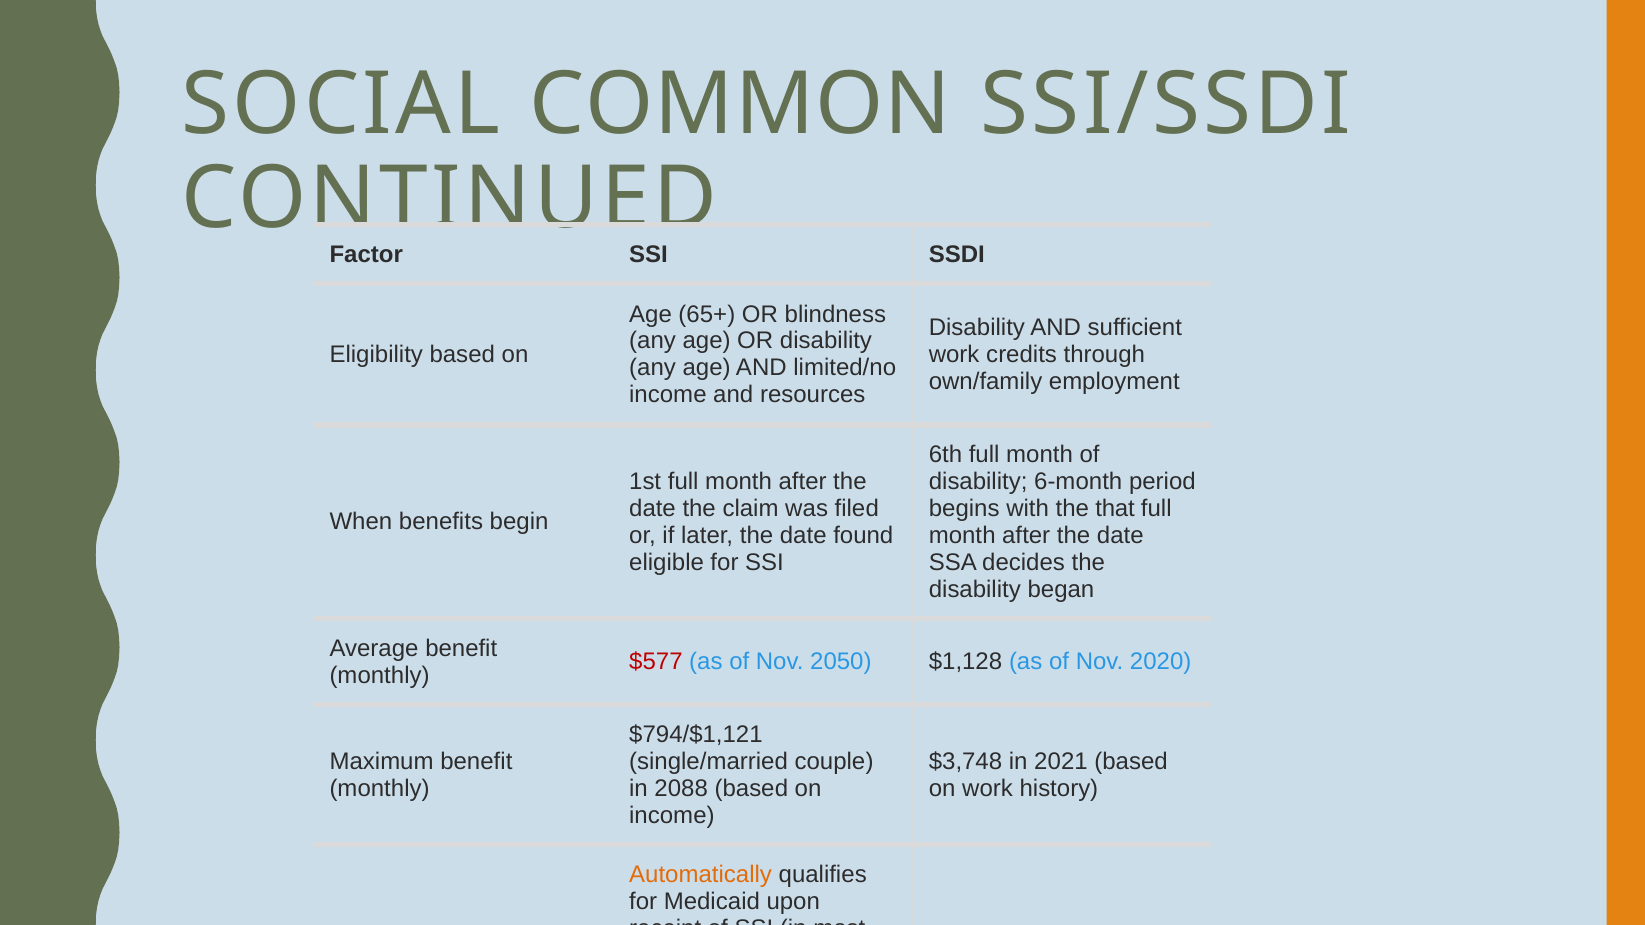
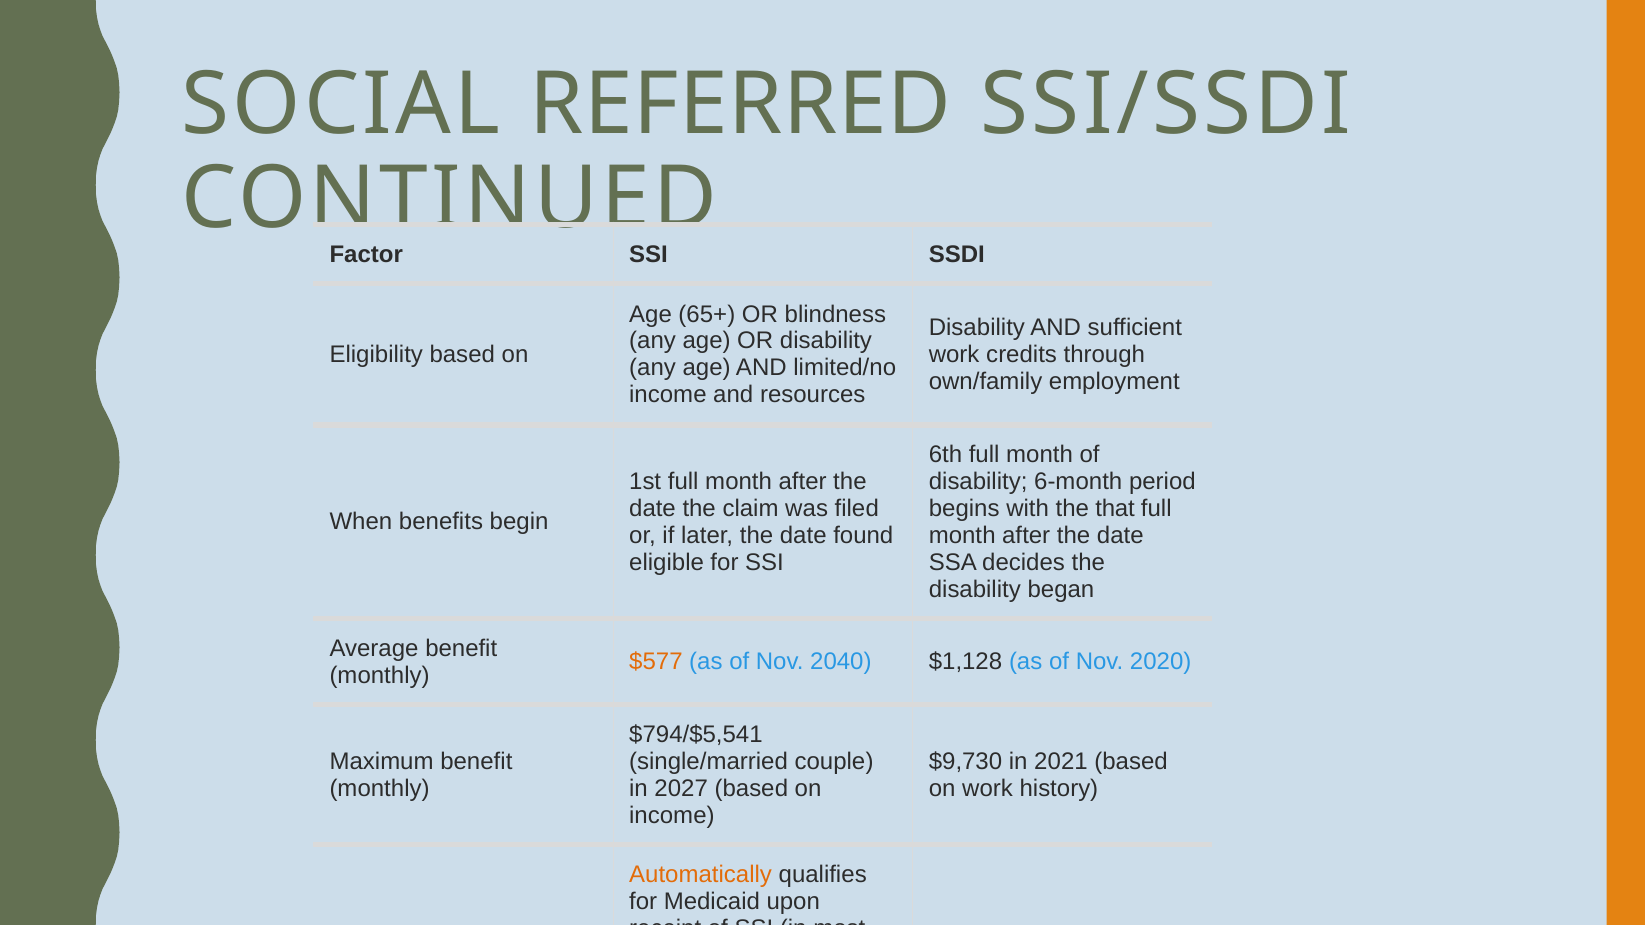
COMMON: COMMON -> REFERRED (740, 104)
$577 colour: red -> orange (656, 662)
2050: 2050 -> 2040 (841, 662)
$794/$1,121: $794/$1,121 -> $794/$5,541 (696, 735)
$3,748: $3,748 -> $9,730 (966, 762)
2088: 2088 -> 2027 (681, 789)
